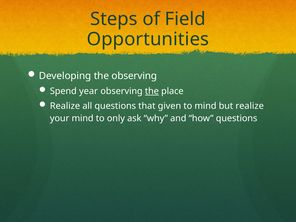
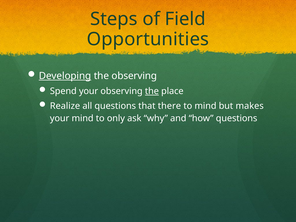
Developing underline: none -> present (65, 76)
Spend year: year -> your (89, 91)
given: given -> there (169, 106)
but realize: realize -> makes (250, 106)
